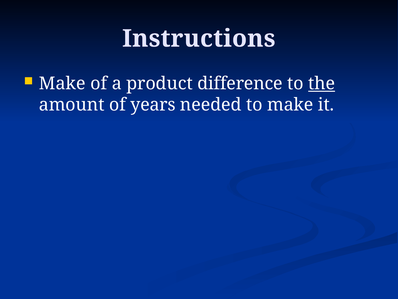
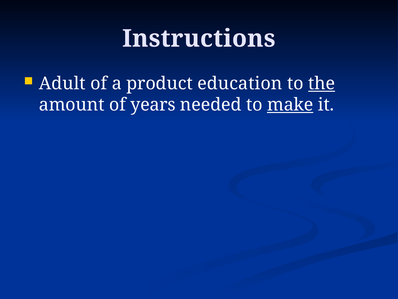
Make: Make -> Adult (62, 83)
difference: difference -> education (240, 83)
make underline: none -> present (290, 105)
